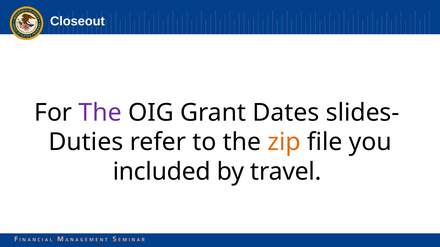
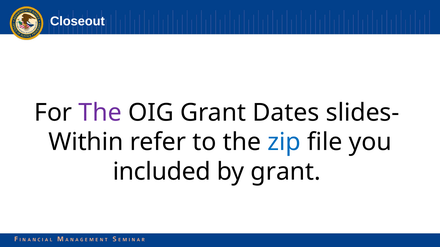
Duties: Duties -> Within (86, 142)
zip colour: orange -> blue (284, 142)
by travel: travel -> grant (286, 172)
